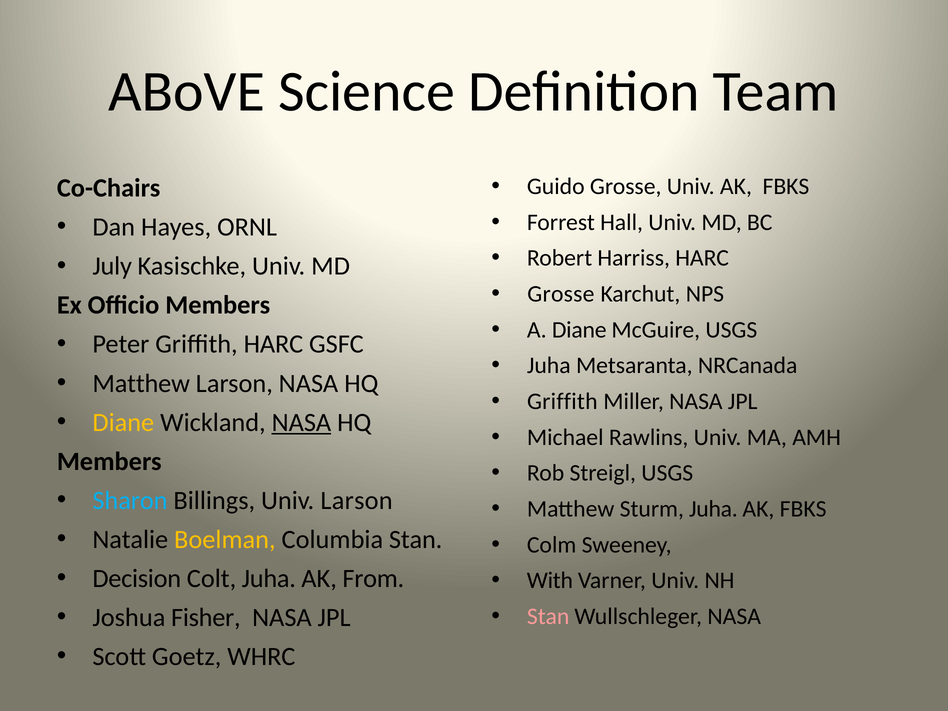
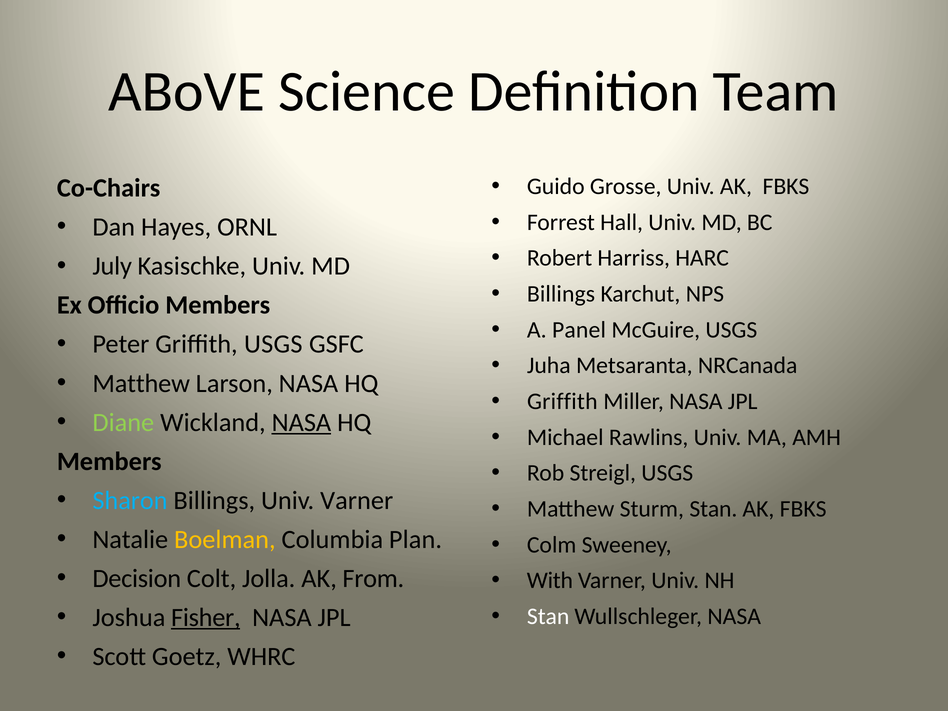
Grosse: Grosse -> Billings (561, 294)
A Diane: Diane -> Panel (579, 330)
Griffith HARC: HARC -> USGS (273, 344)
Diane colour: yellow -> light green (123, 422)
Univ Larson: Larson -> Varner (357, 500)
Sturm Juha: Juha -> Stan (713, 509)
Columbia Stan: Stan -> Plan (416, 539)
Colt Juha: Juha -> Jolla (269, 578)
Fisher underline: none -> present (206, 617)
Stan colour: pink -> white (548, 616)
